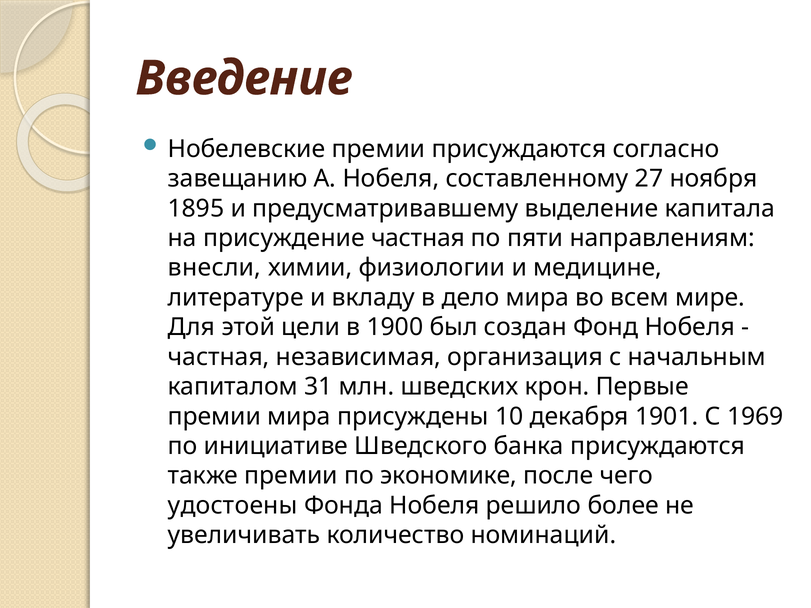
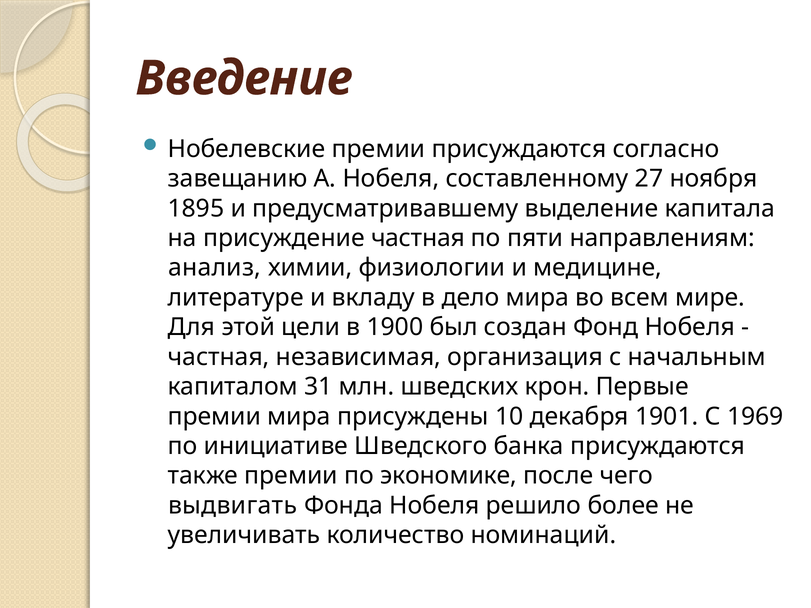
внесли: внесли -> анализ (215, 268)
удостоены: удостоены -> выдвигать (233, 506)
